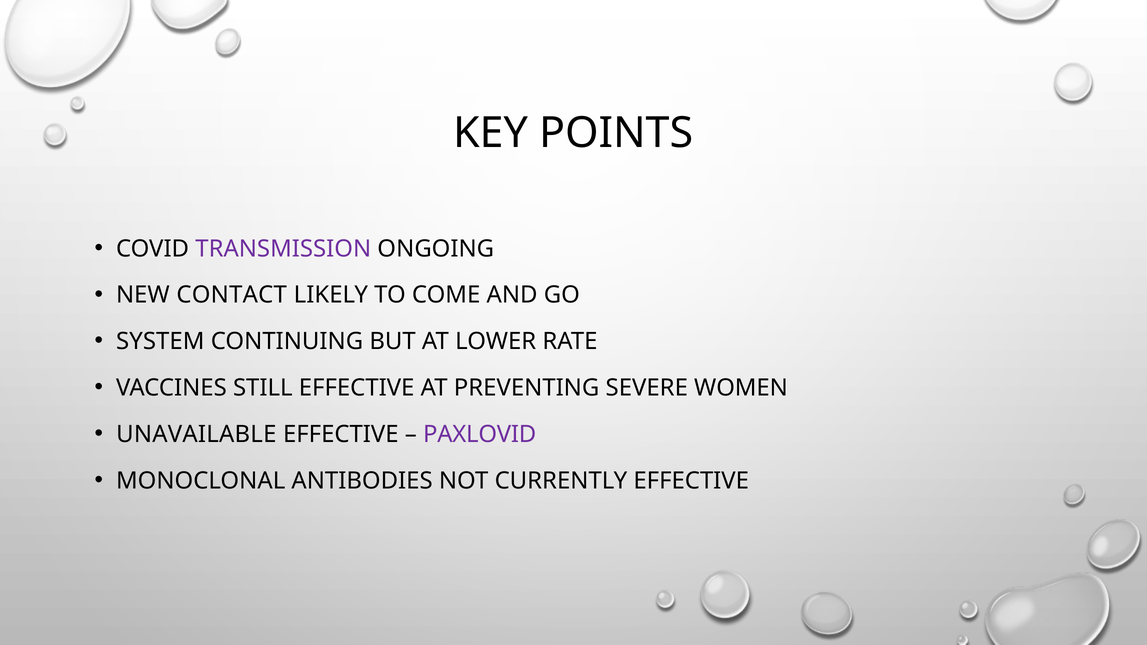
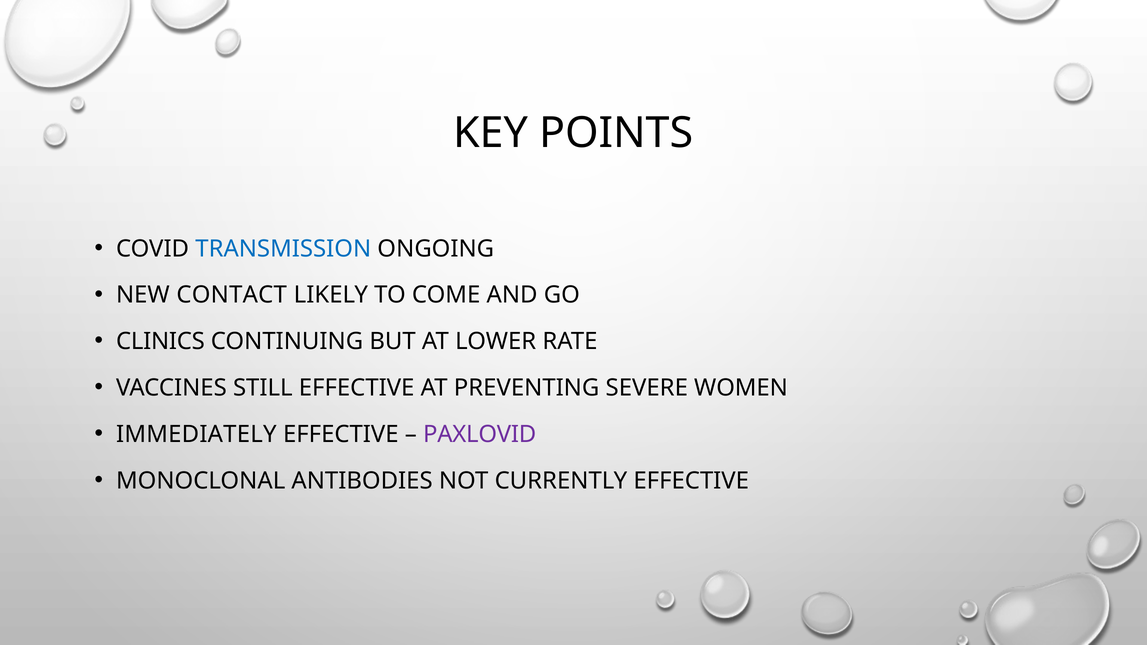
TRANSMISSION colour: purple -> blue (283, 249)
SYSTEM: SYSTEM -> CLINICS (160, 342)
UNAVAILABLE: UNAVAILABLE -> IMMEDIATELY (196, 434)
